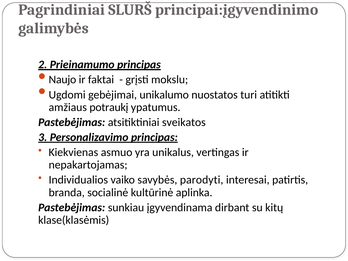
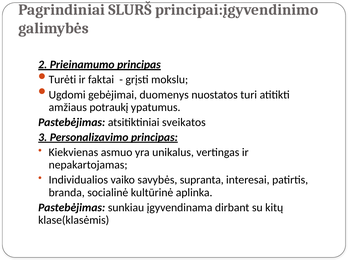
Naujo: Naujo -> Turėti (62, 80)
unikalumo: unikalumo -> duomenys (164, 95)
parodyti: parodyti -> supranta (202, 180)
